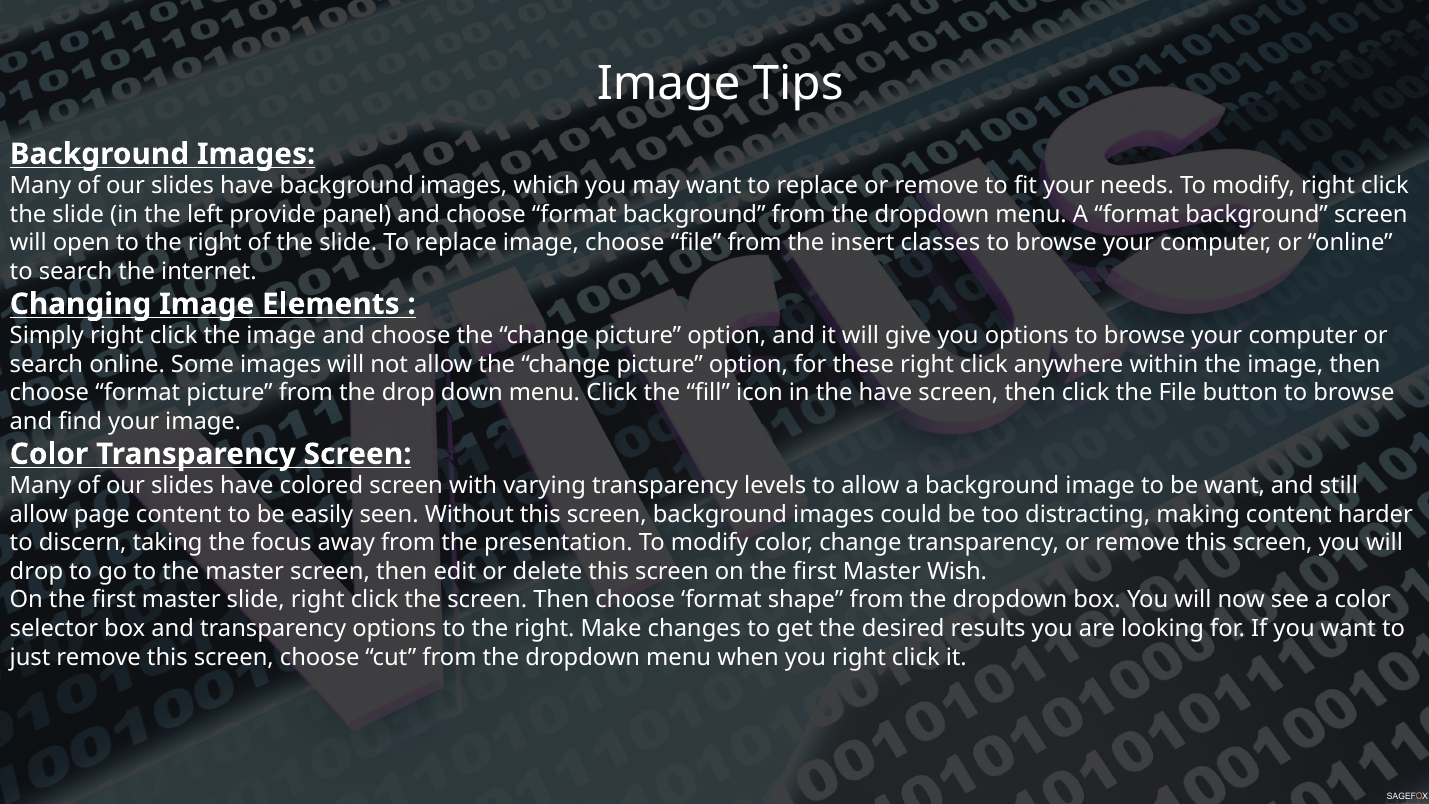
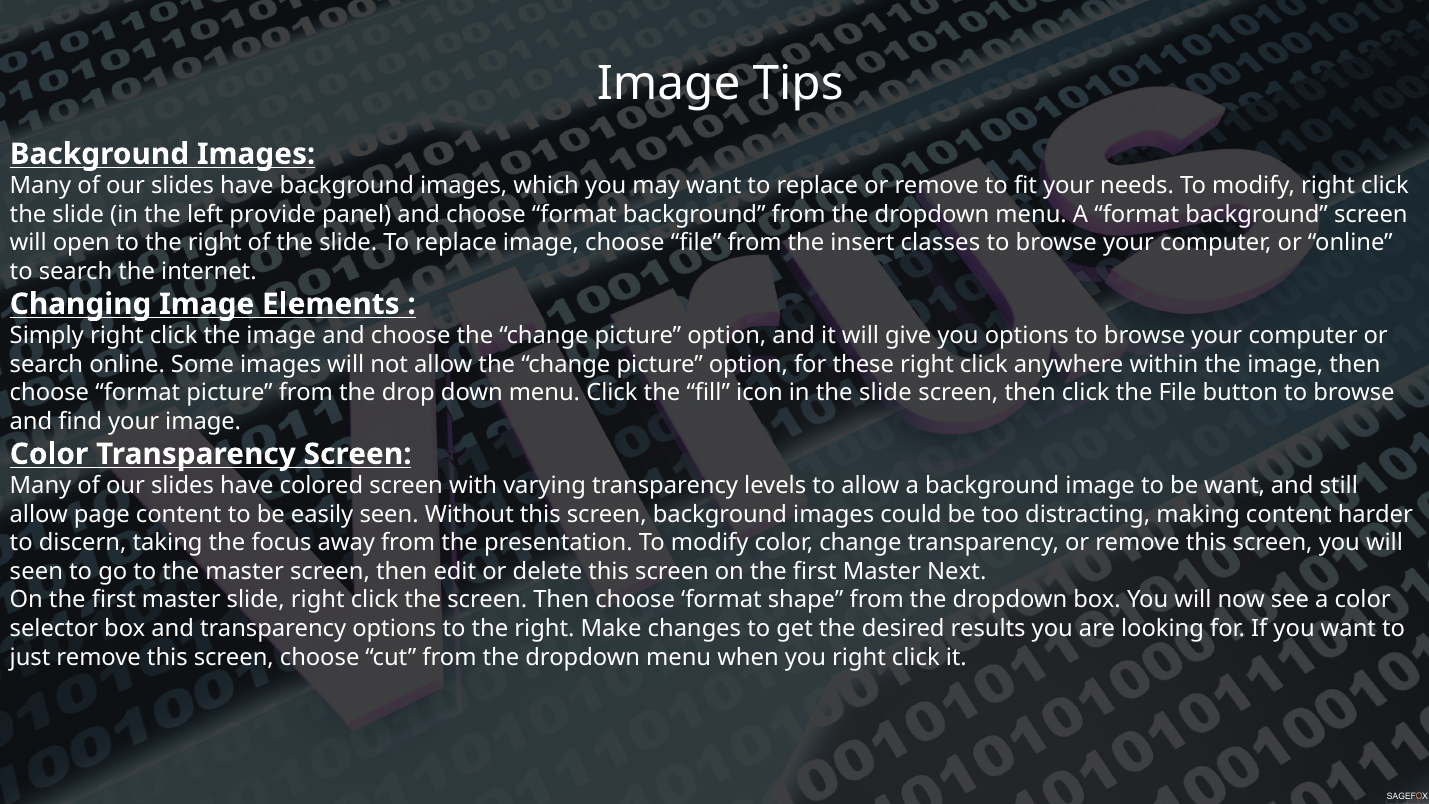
in the have: have -> slide (885, 393)
drop: drop -> seen (36, 571)
Wish: Wish -> Next (957, 571)
